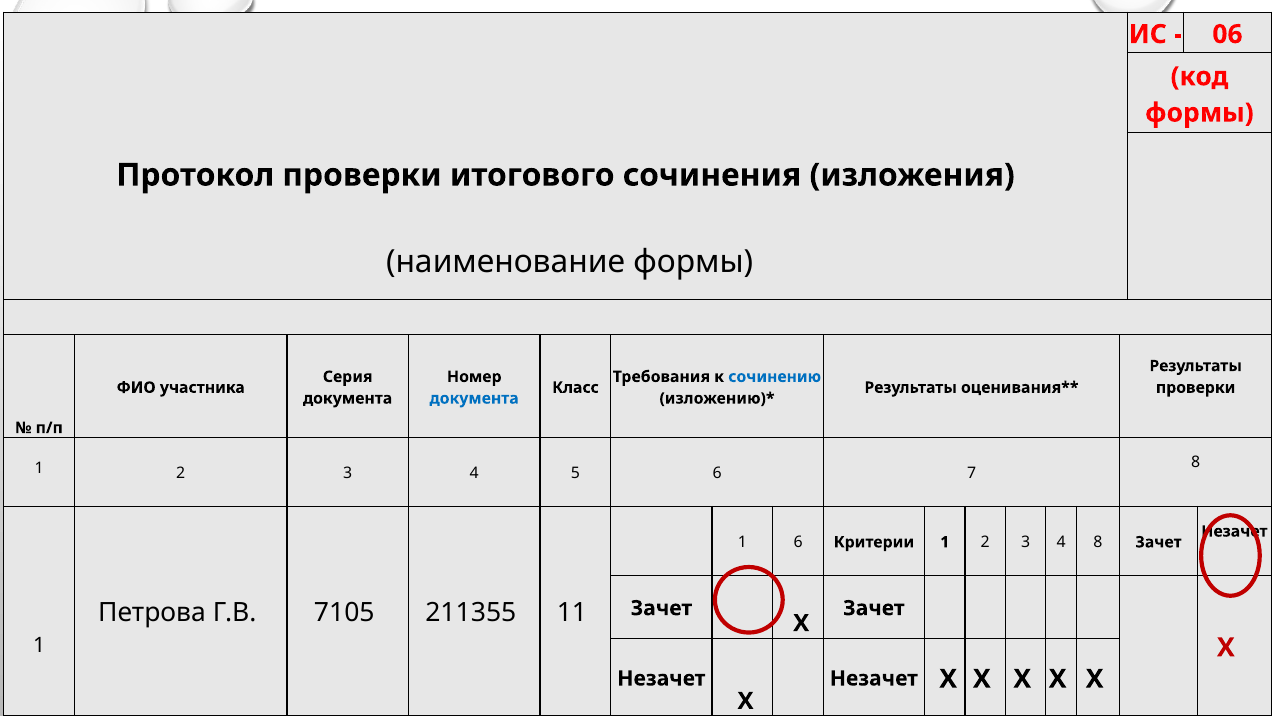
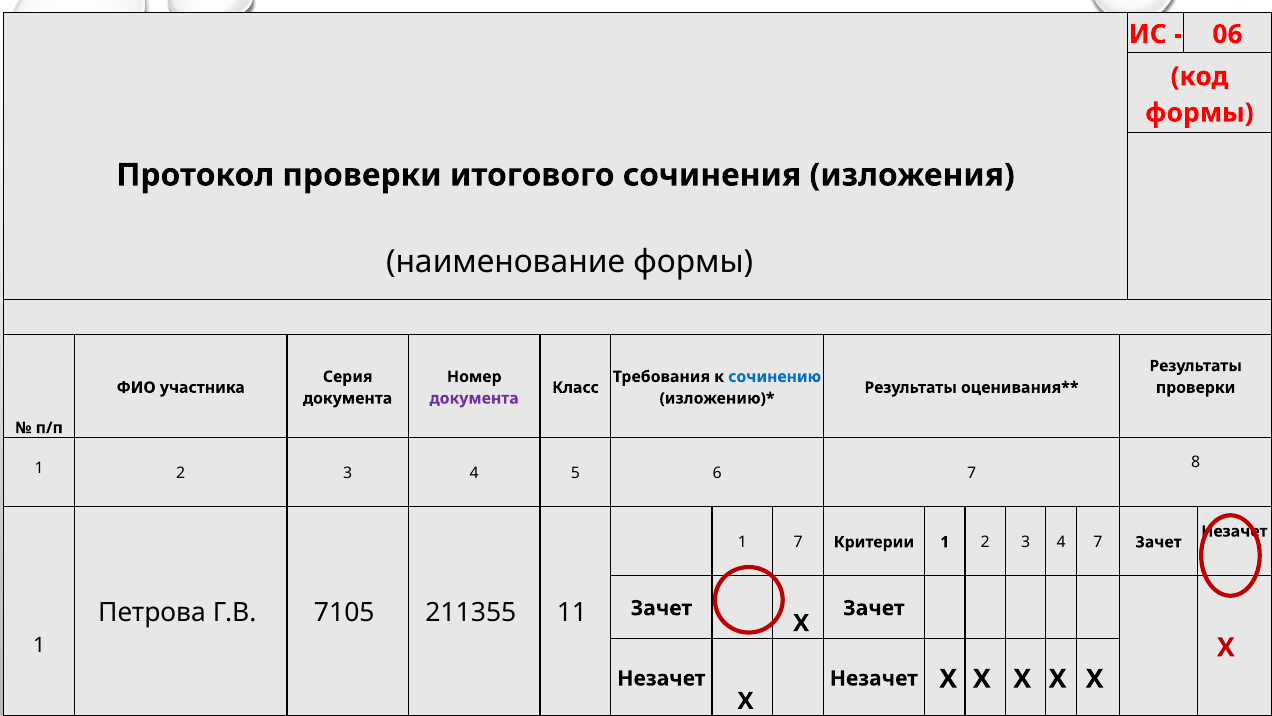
документа colour: blue -> purple (474, 398)
1 6: 6 -> 7 (798, 542)
4 8: 8 -> 7 (1098, 542)
